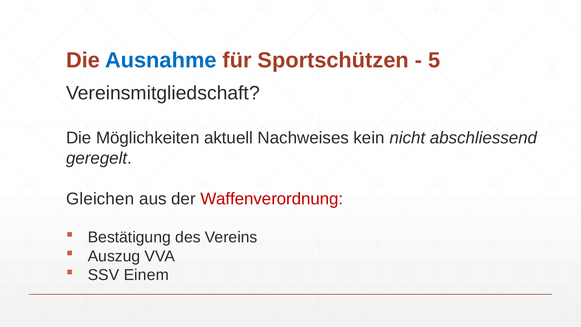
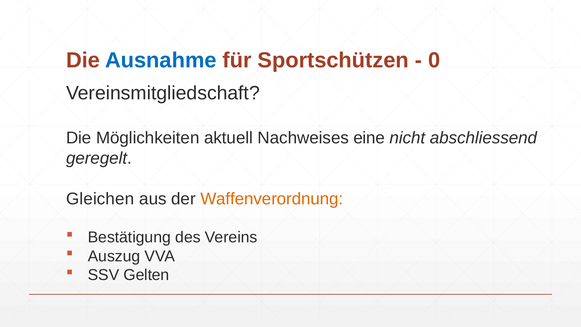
5: 5 -> 0 (434, 60)
kein: kein -> eine (369, 138)
Waffenverordnung colour: red -> orange (272, 199)
Einem: Einem -> Gelten (146, 275)
